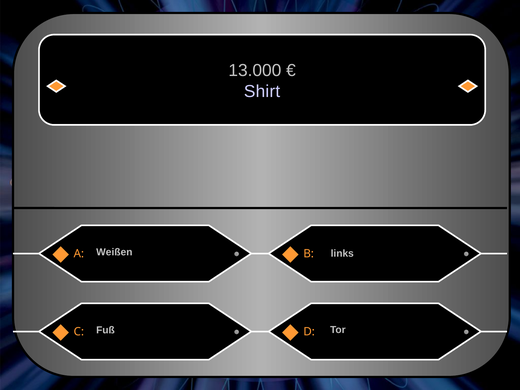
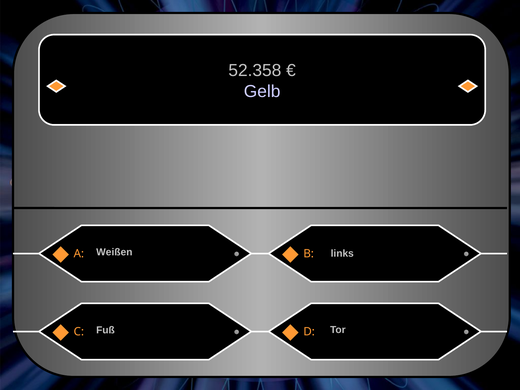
13.000: 13.000 -> 52.358 (255, 71)
Shirt: Shirt -> Gelb (262, 91)
